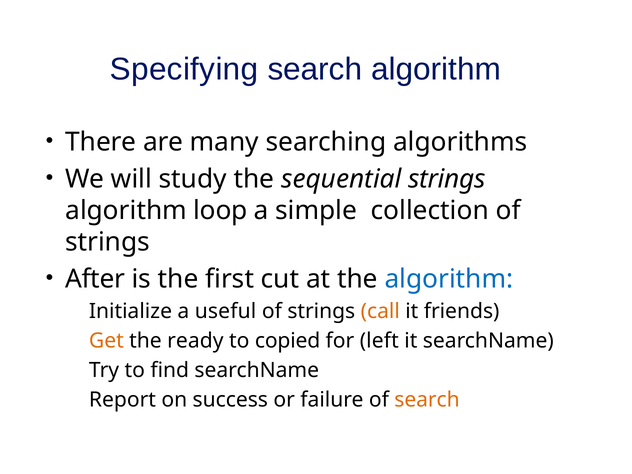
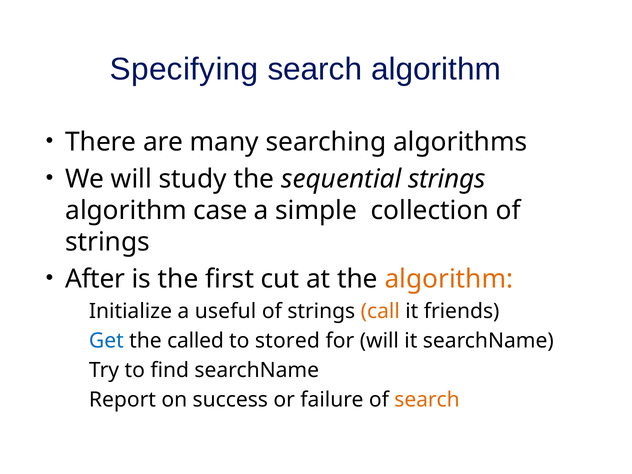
loop: loop -> case (220, 210)
algorithm colour: blue -> orange (449, 279)
Get colour: orange -> blue (106, 341)
ready: ready -> called (196, 341)
copied: copied -> stored (287, 341)
for left: left -> will (379, 341)
